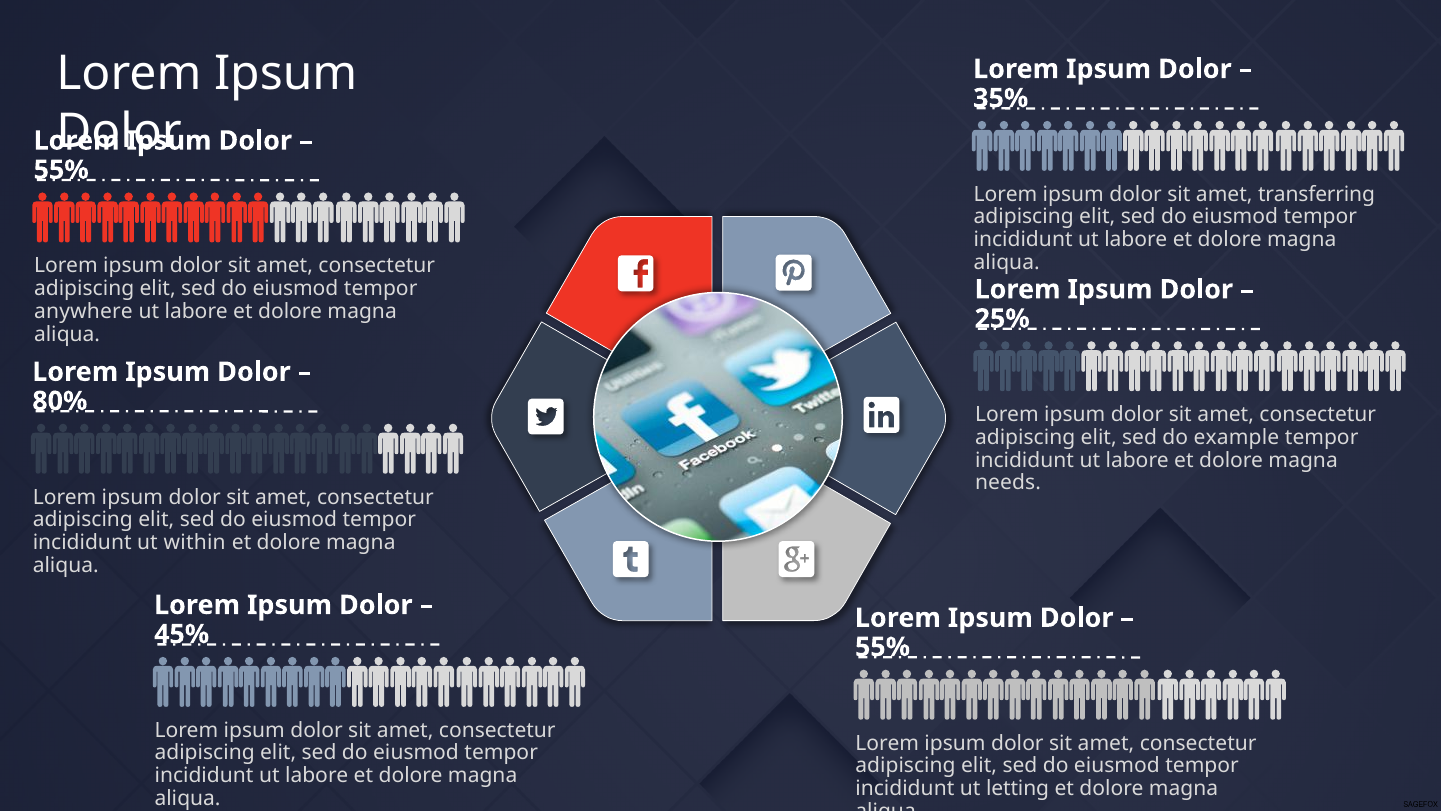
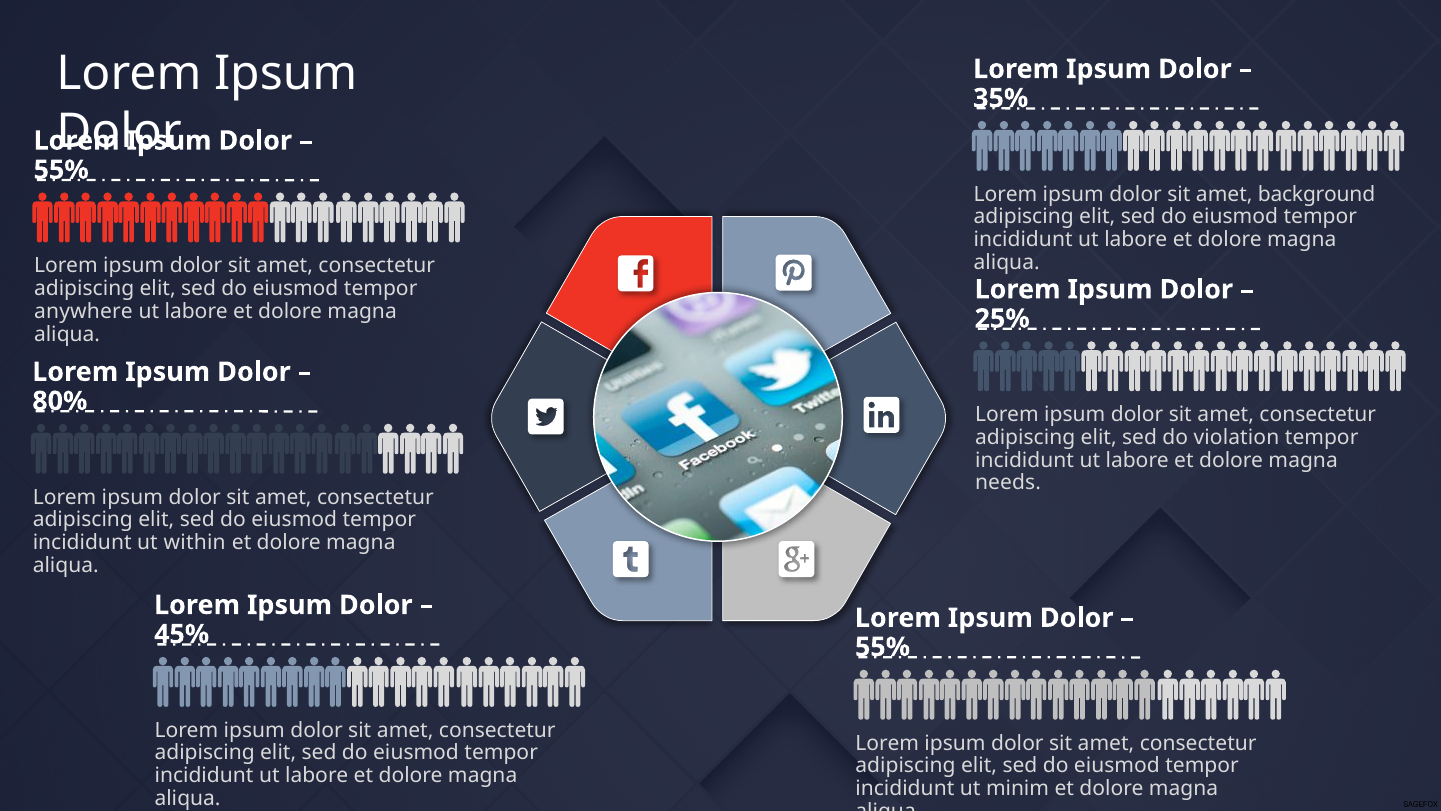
transferring: transferring -> background (1317, 194)
example: example -> violation (1236, 437)
letting: letting -> minim (1018, 788)
